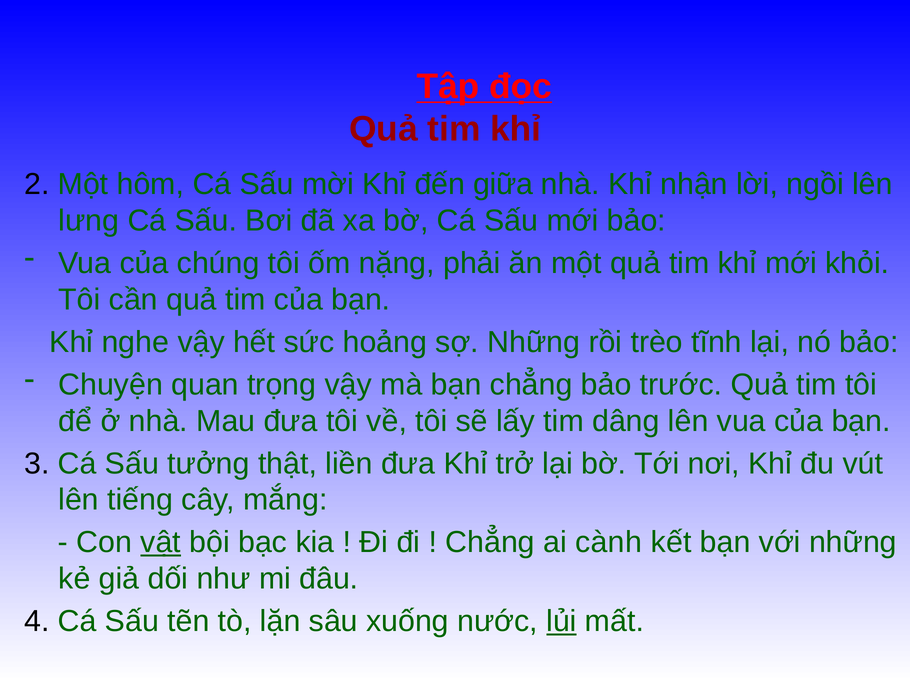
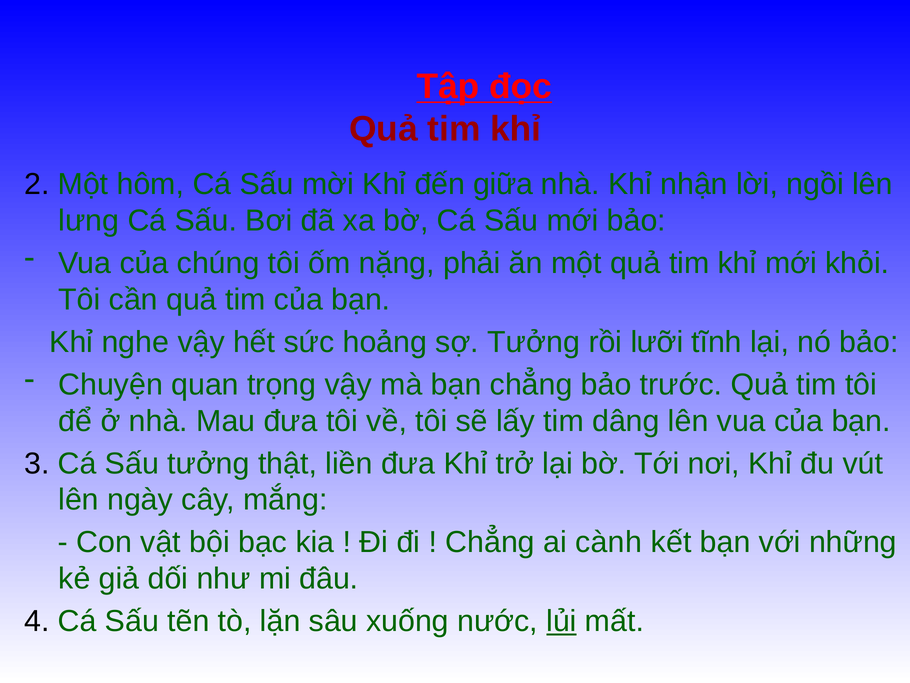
sợ Những: Những -> Tưởng (534, 342)
trèo: trèo -> lưỡi (657, 342)
tiếng: tiếng -> ngày (140, 500)
vật underline: present -> none (161, 542)
